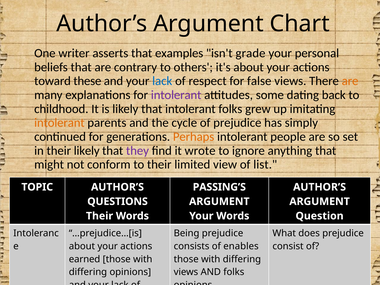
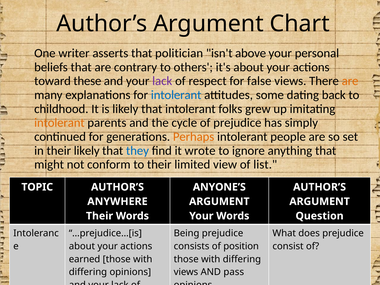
examples: examples -> politician (179, 53)
grade: grade -> above (251, 53)
lack colour: blue -> purple (162, 81)
intolerant colour: purple -> blue (176, 95)
they colour: purple -> blue (138, 151)
PASSING’S: PASSING’S -> ANYONE’S (219, 187)
QUESTIONS: QUESTIONS -> ANYWHERE (117, 202)
enables: enables -> position (241, 246)
AND folks: folks -> pass (234, 272)
